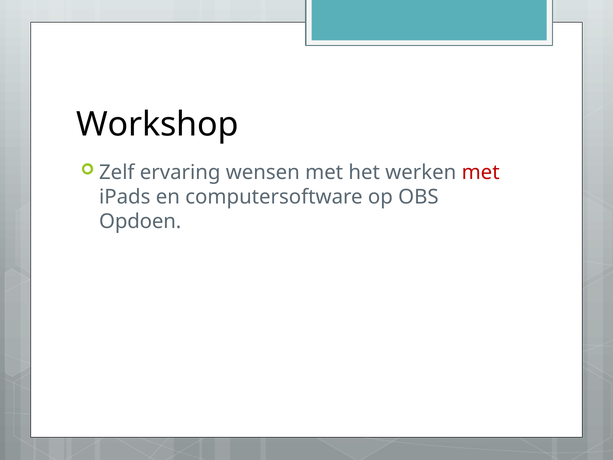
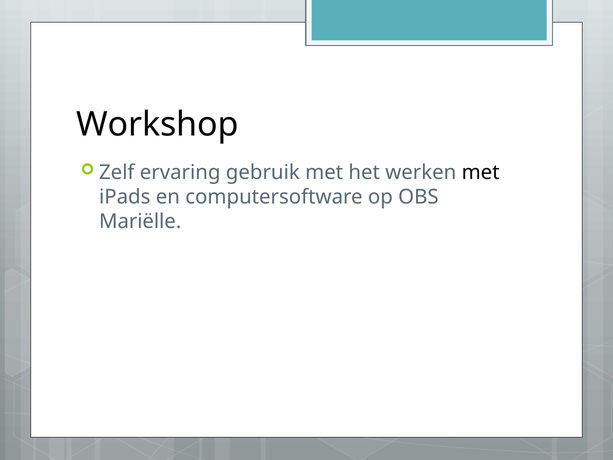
wensen: wensen -> gebruik (263, 173)
met colour: red -> black (481, 173)
Opdoen: Opdoen -> Mariëlle (140, 222)
